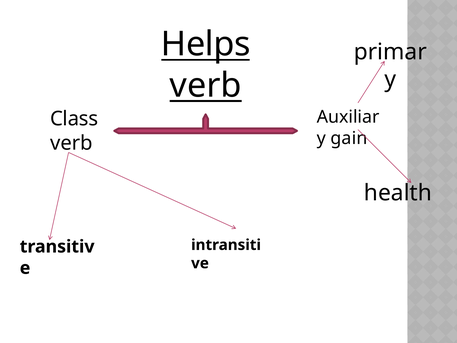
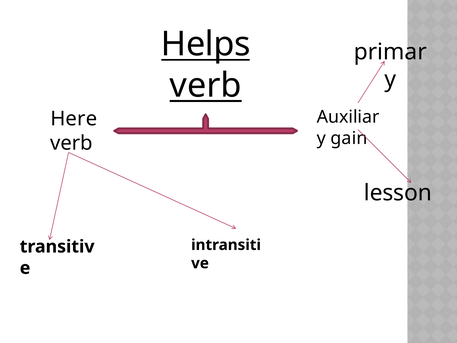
Class: Class -> Here (74, 119)
health: health -> lesson (398, 193)
